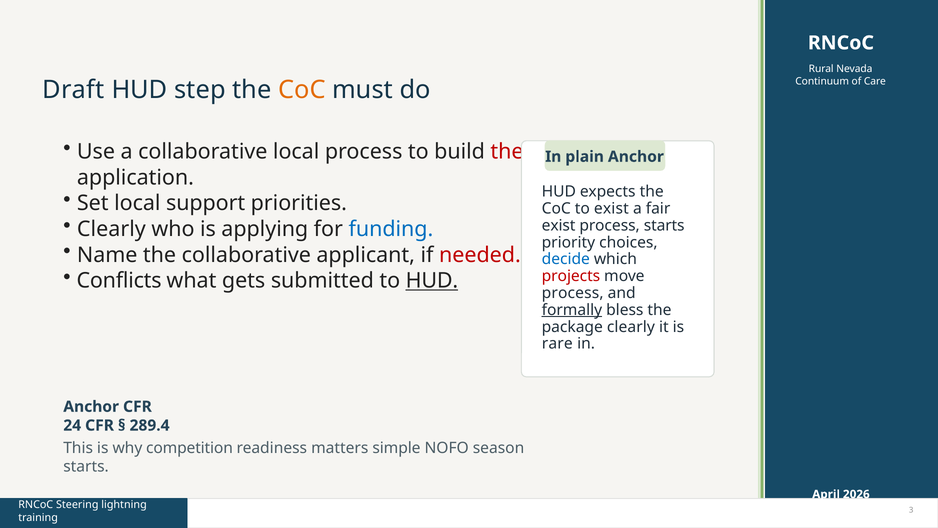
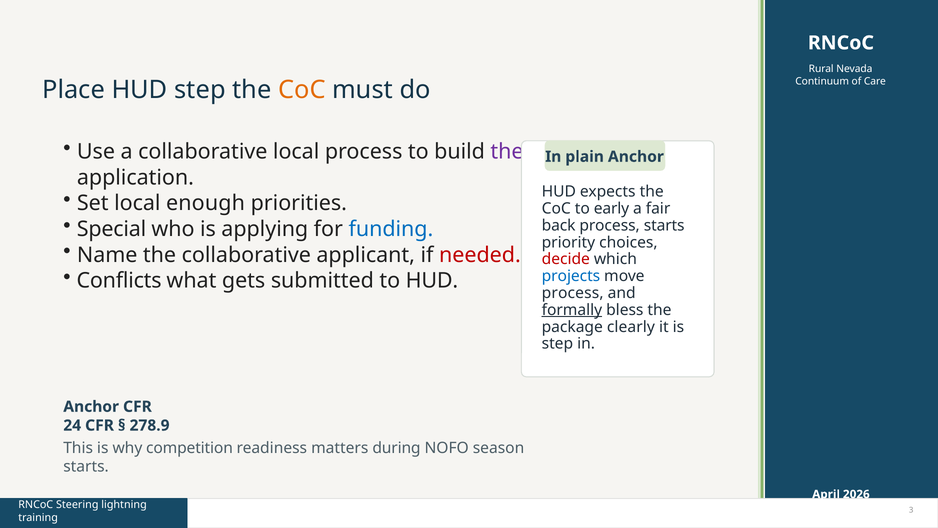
Draft: Draft -> Place (74, 90)
the colour: red -> purple (507, 152)
support: support -> enough (206, 203)
to exist: exist -> early (612, 209)
Clearly: Clearly -> Special (112, 229)
exist: exist -> back (559, 225)
decide colour: blue -> red (566, 259)
HUD underline: present -> none (432, 281)
projects colour: red -> blue (571, 276)
rare: rare -> step (557, 343)
289.4: 289.4 -> 278.9 (150, 425)
simple: simple -> during (396, 448)
